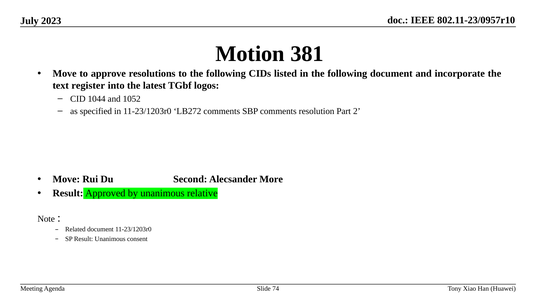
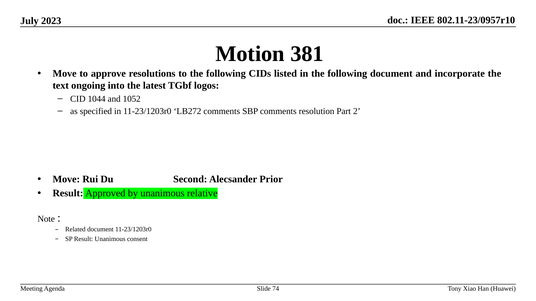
register: register -> ongoing (88, 86)
More: More -> Prior (271, 180)
